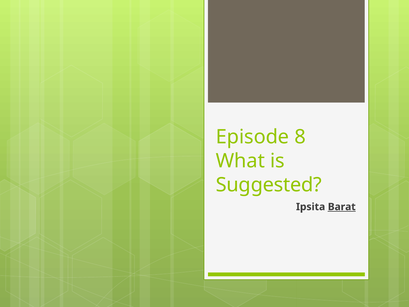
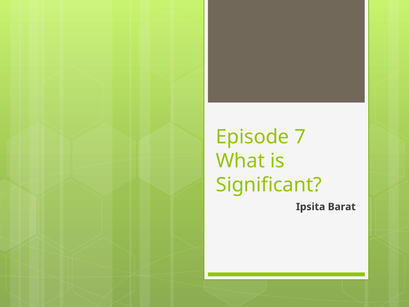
8: 8 -> 7 (300, 137)
Suggested: Suggested -> Significant (269, 185)
Barat underline: present -> none (342, 207)
